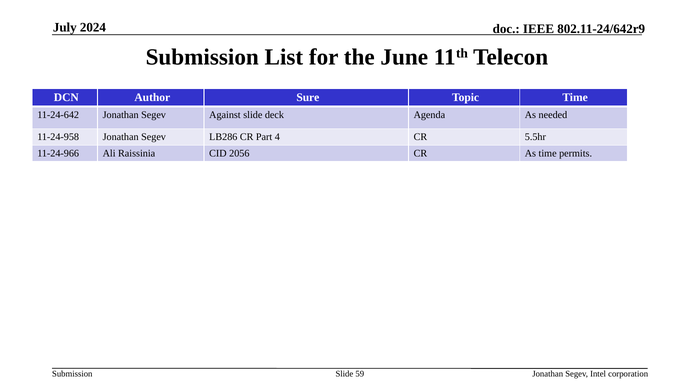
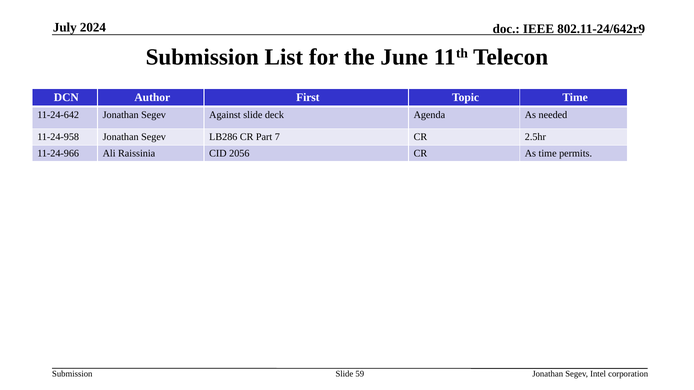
Sure: Sure -> First (308, 98)
4: 4 -> 7 (277, 137)
5.5hr: 5.5hr -> 2.5hr (535, 137)
